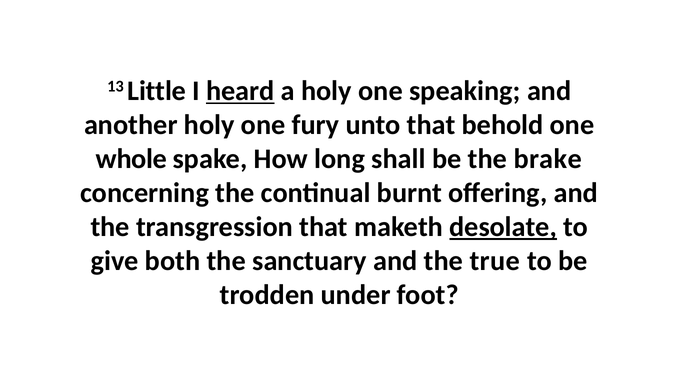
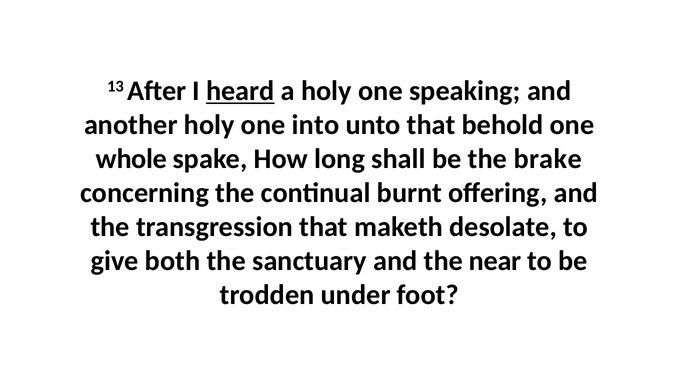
Little: Little -> After (157, 91)
fury: fury -> into (316, 125)
desolate underline: present -> none (503, 227)
true: true -> near (495, 261)
